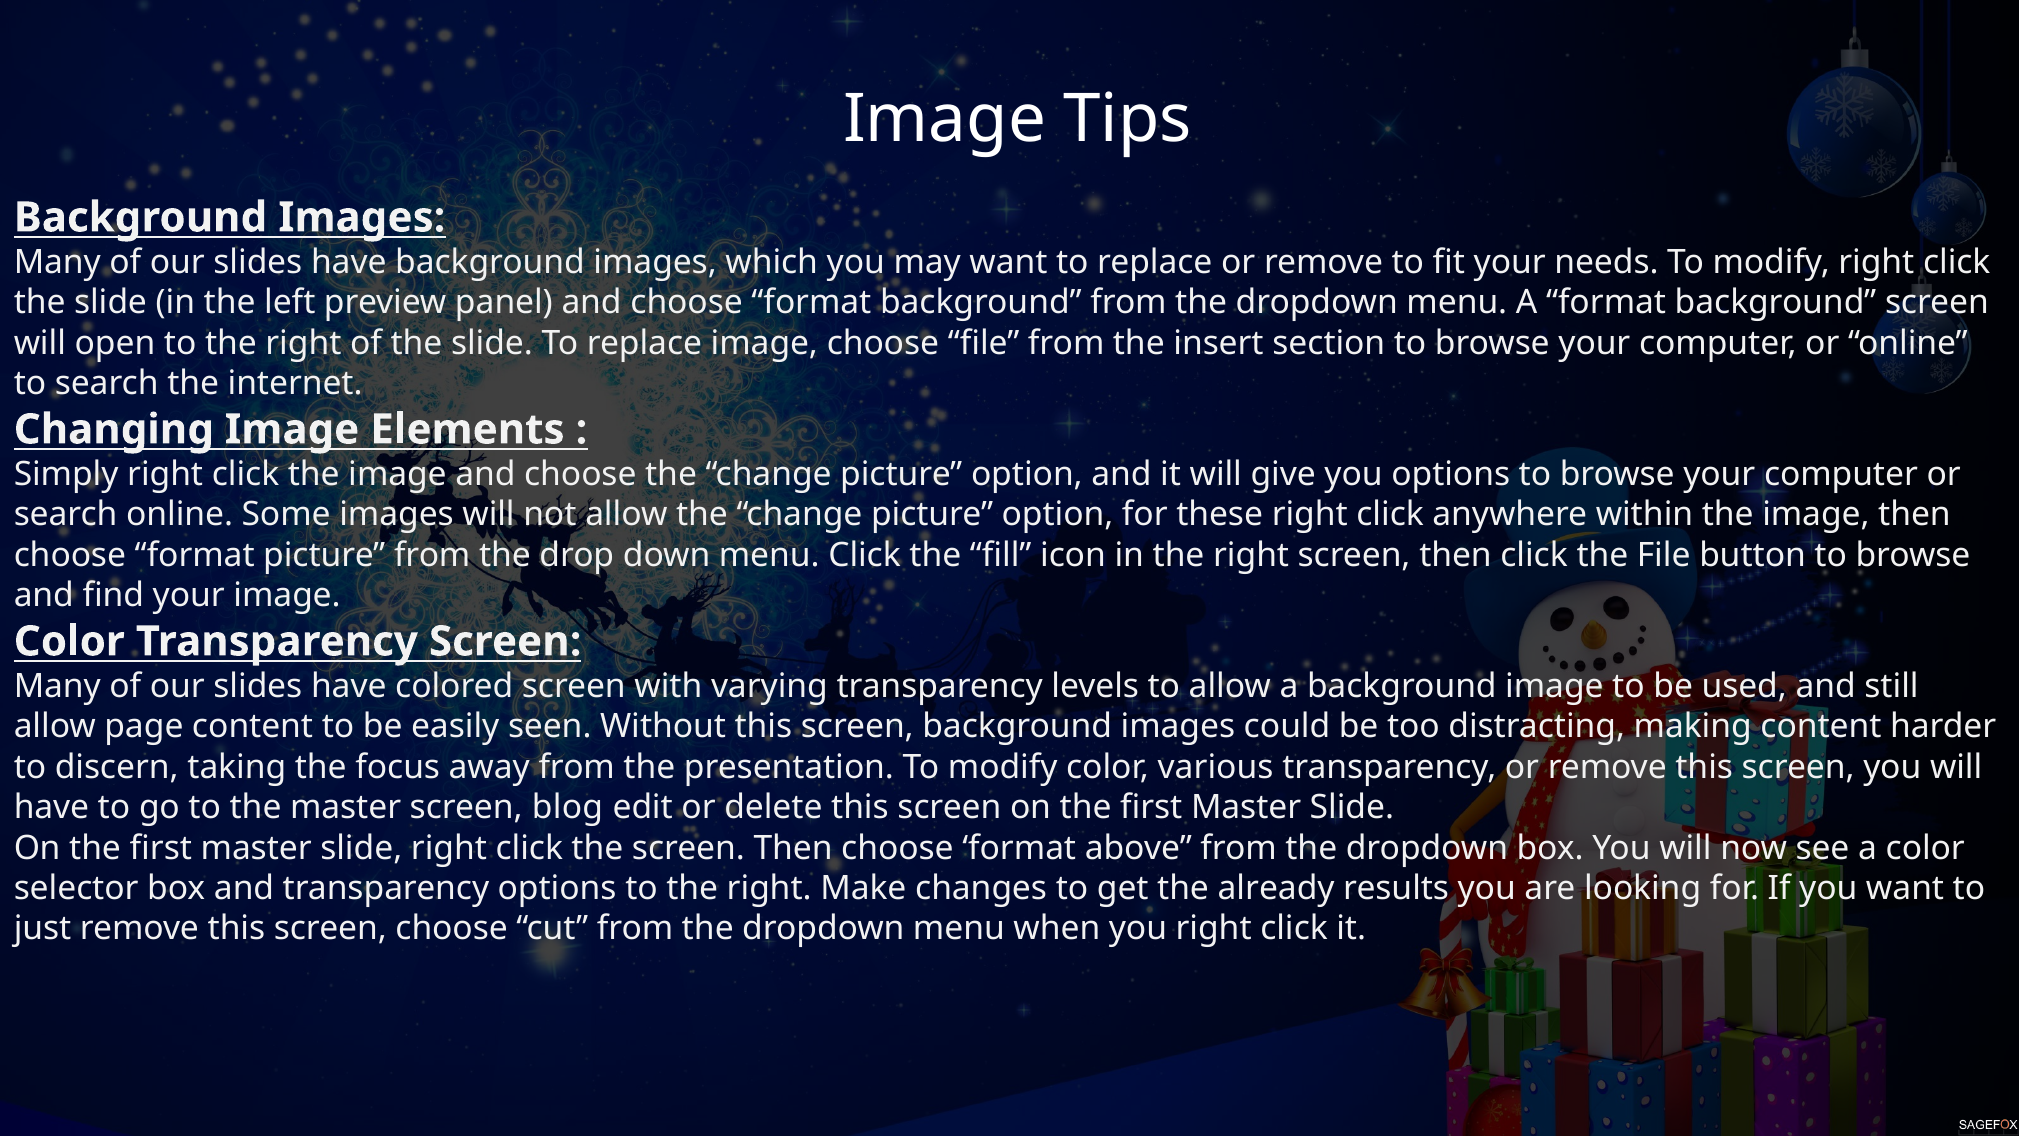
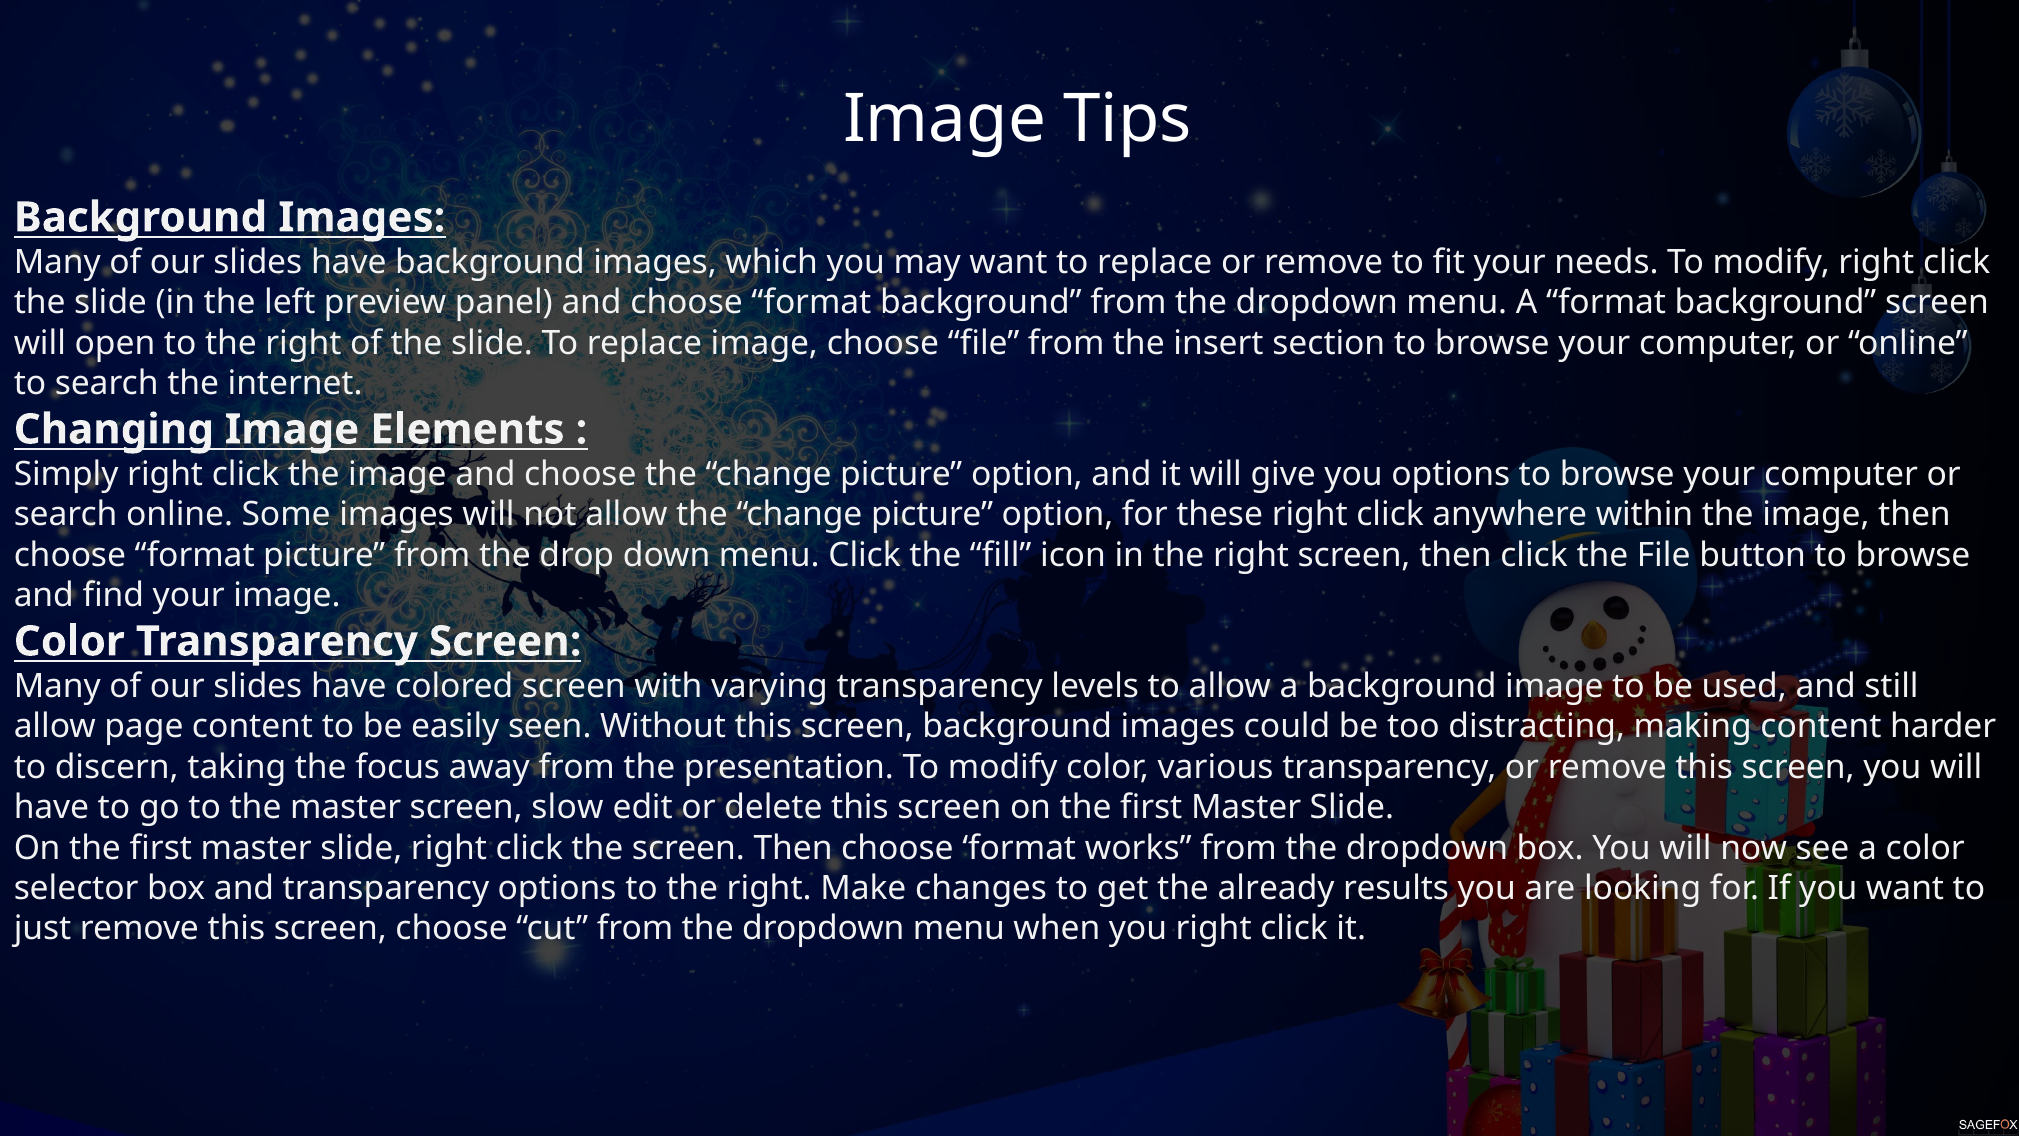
blog: blog -> slow (568, 807)
above: above -> works (1138, 848)
